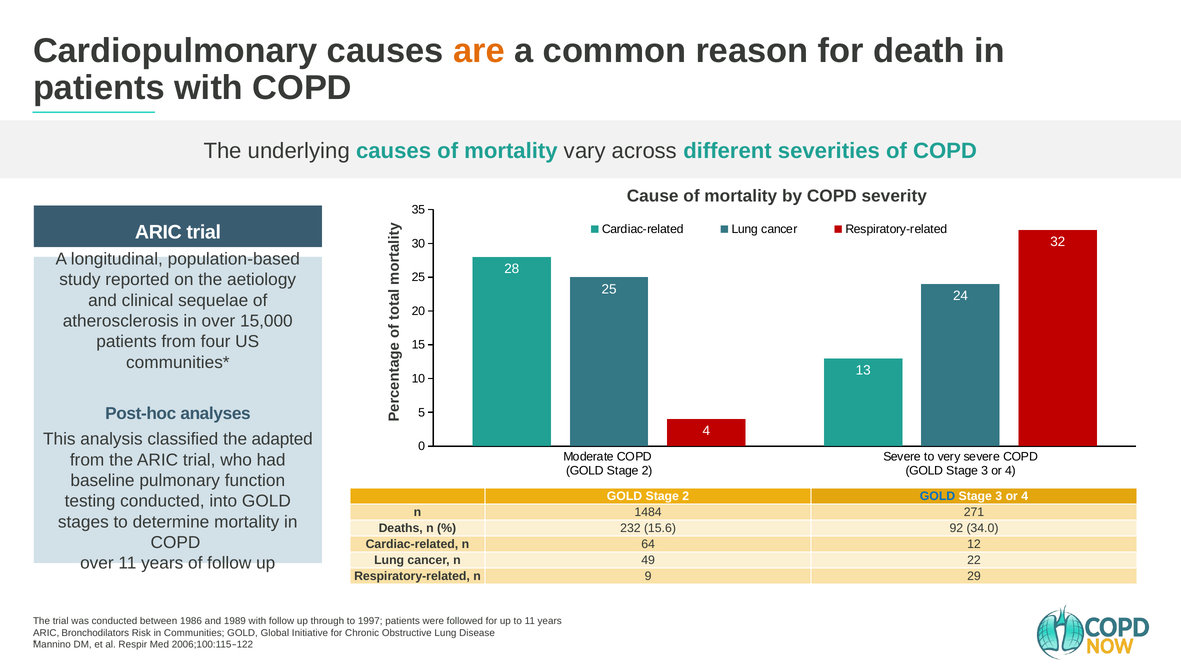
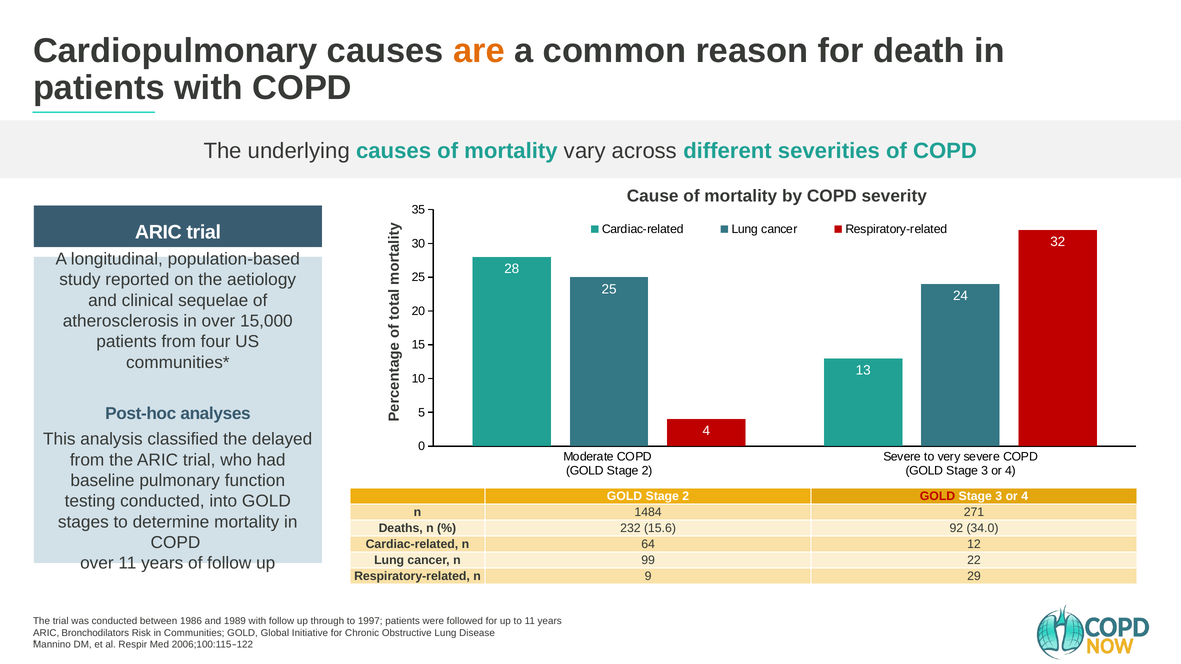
adapted: adapted -> delayed (282, 439)
GOLD colour: blue -> red (938, 497)
49: 49 -> 99 (648, 561)
